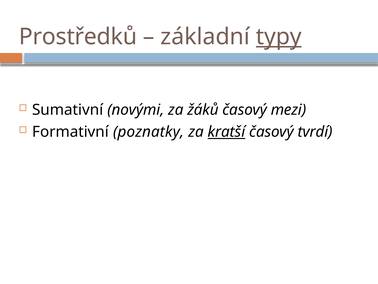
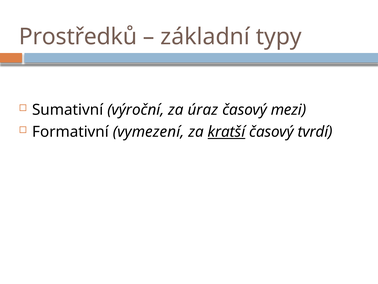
typy underline: present -> none (279, 37)
novými: novými -> výroční (136, 110)
žáků: žáků -> úraz (203, 110)
poznatky: poznatky -> vymezení (149, 132)
